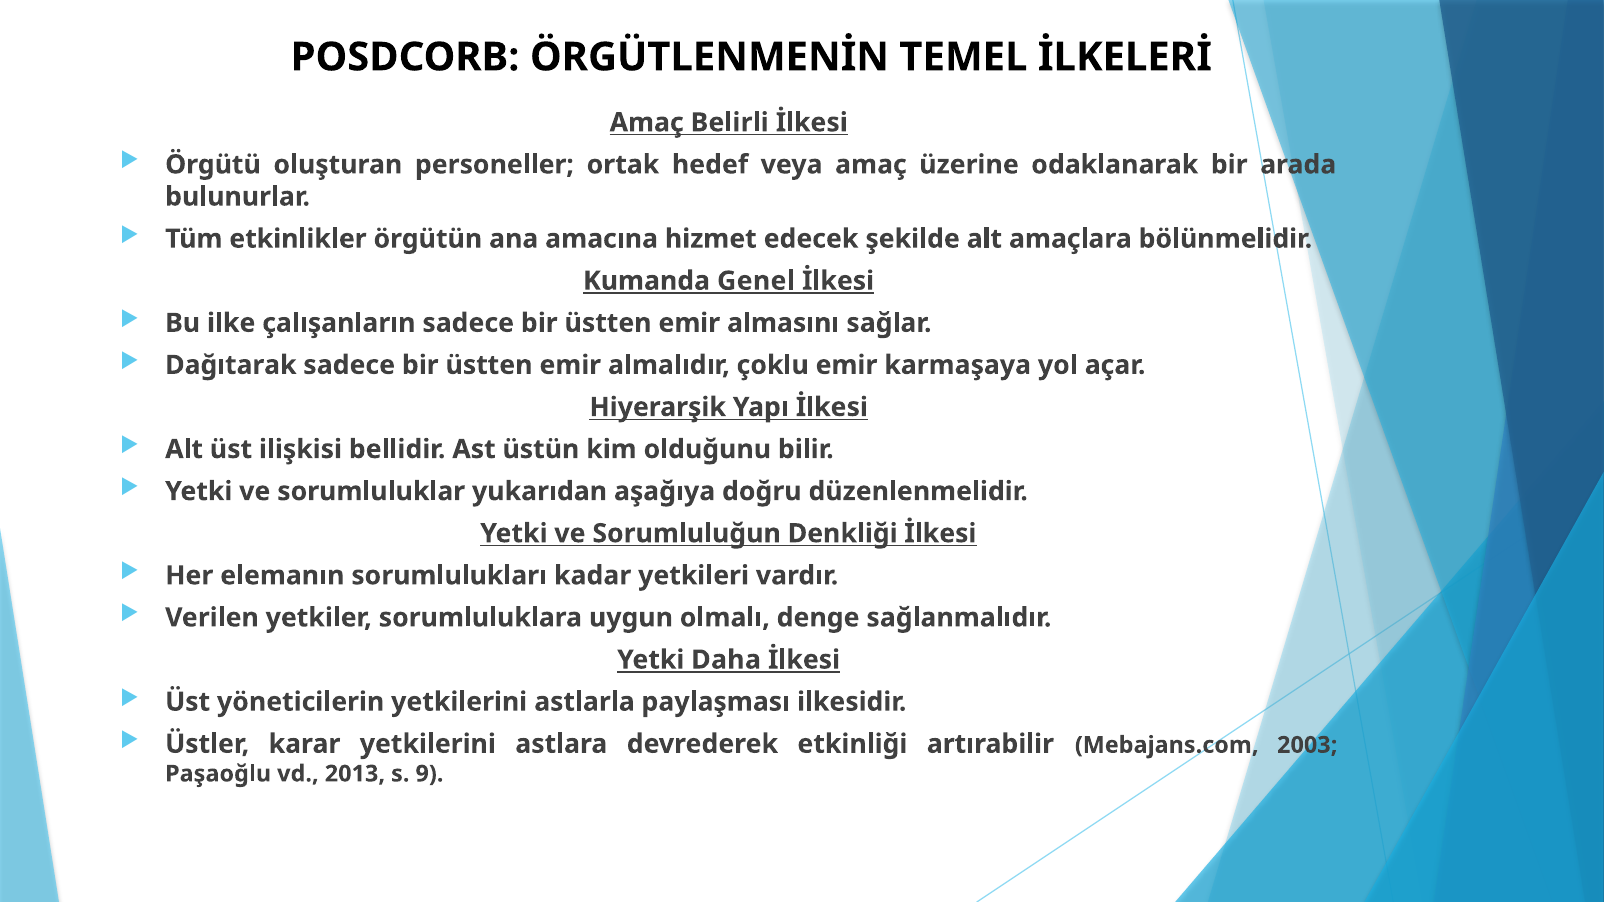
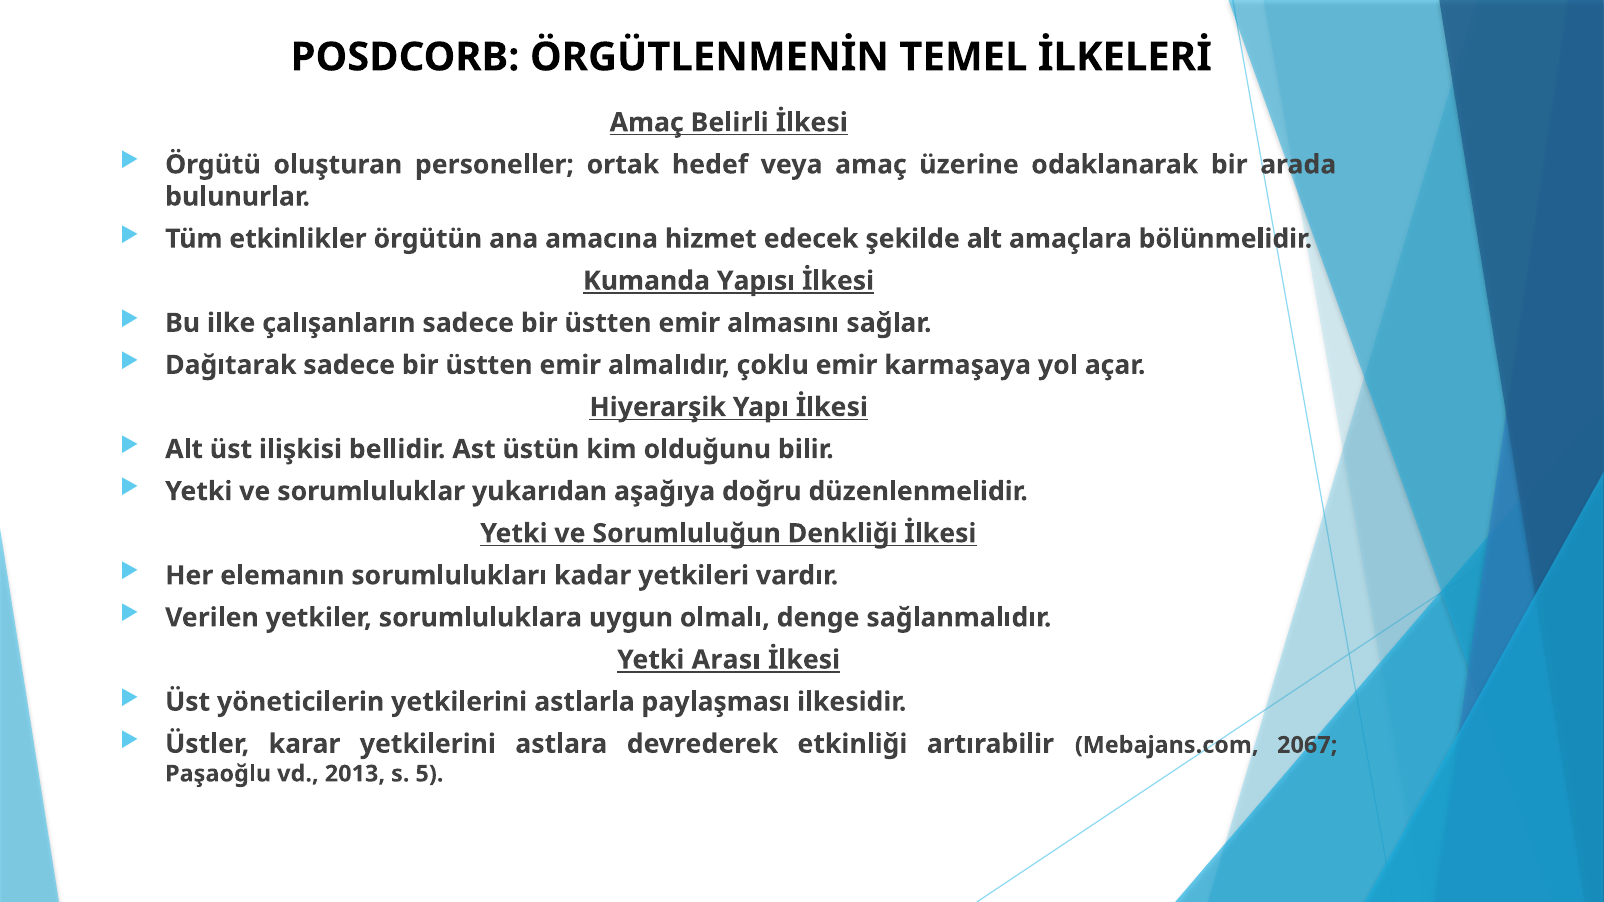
Genel: Genel -> Yapısı (756, 281)
Daha: Daha -> Arası (726, 660)
2003: 2003 -> 2067 (1307, 745)
9: 9 -> 5 (429, 774)
